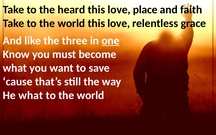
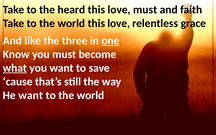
love place: place -> must (145, 10)
what underline: none -> present (15, 68)
He what: what -> want (31, 95)
